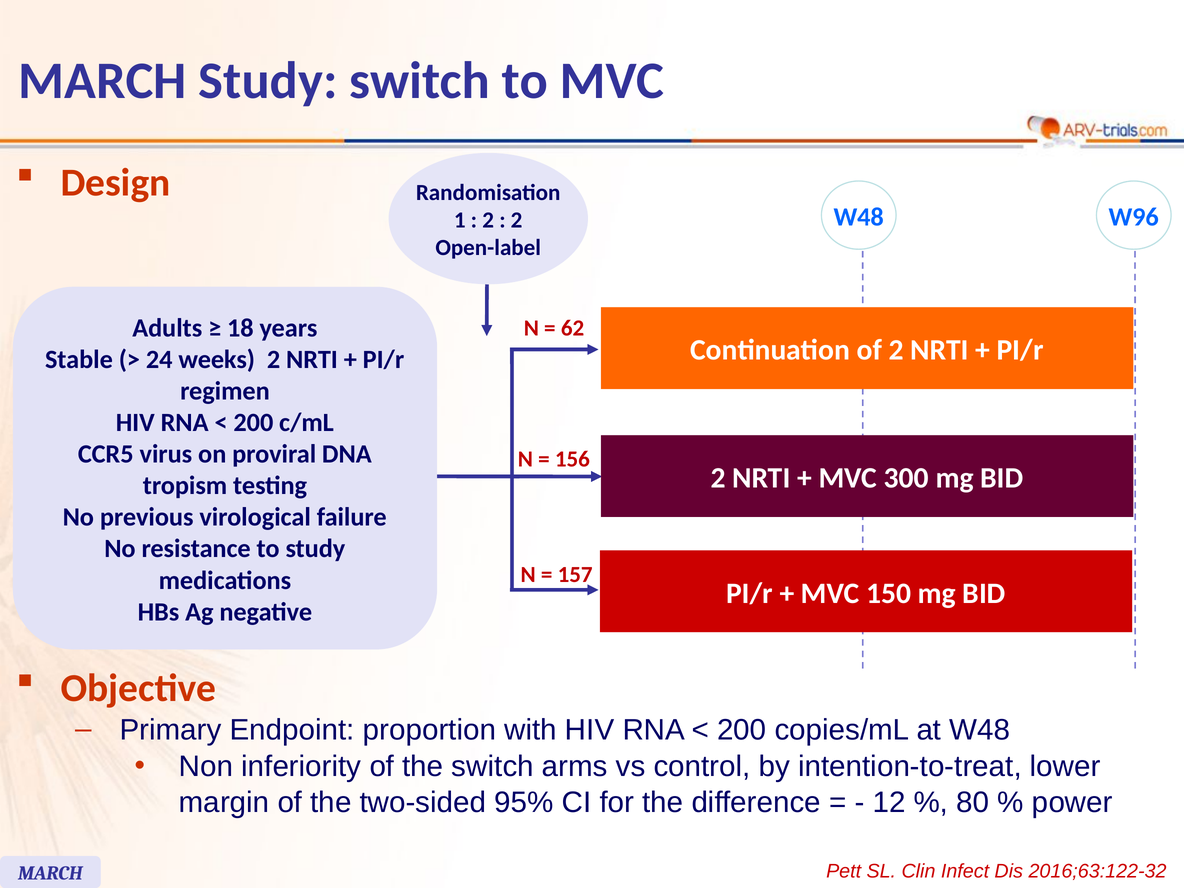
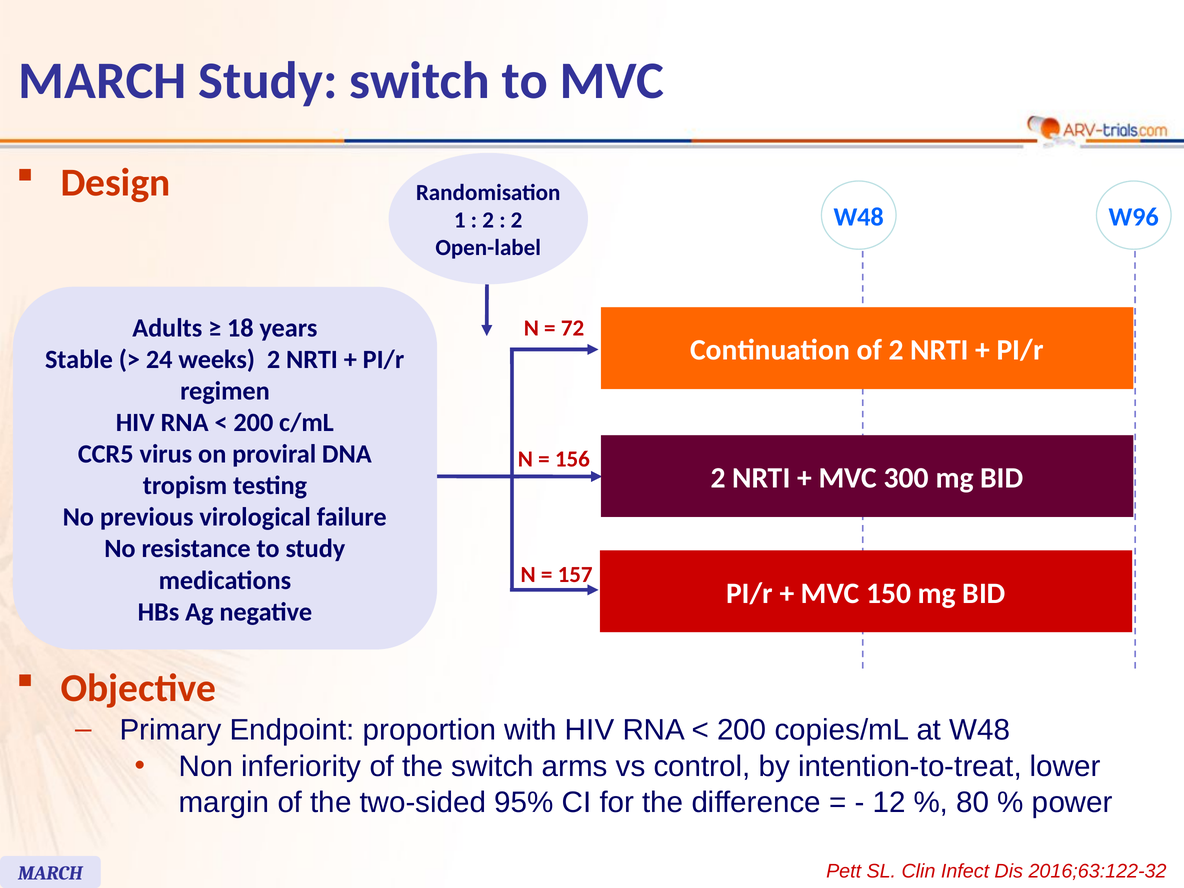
62: 62 -> 72 (573, 328)
